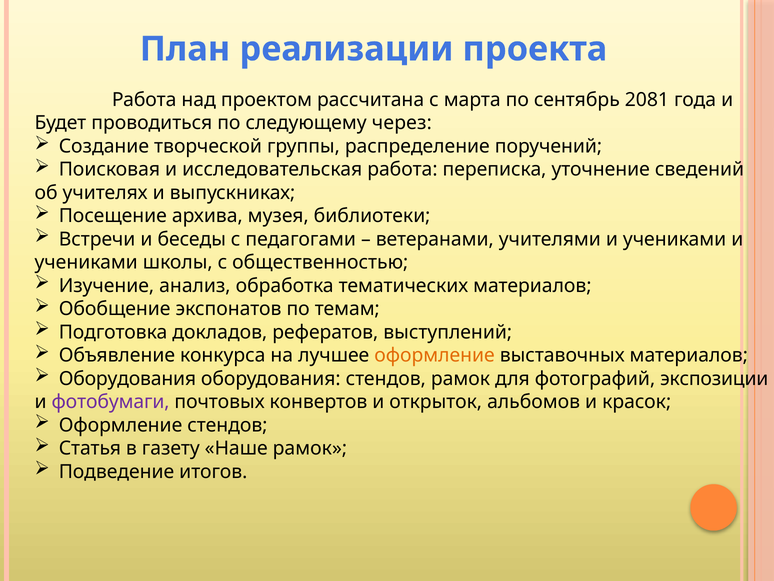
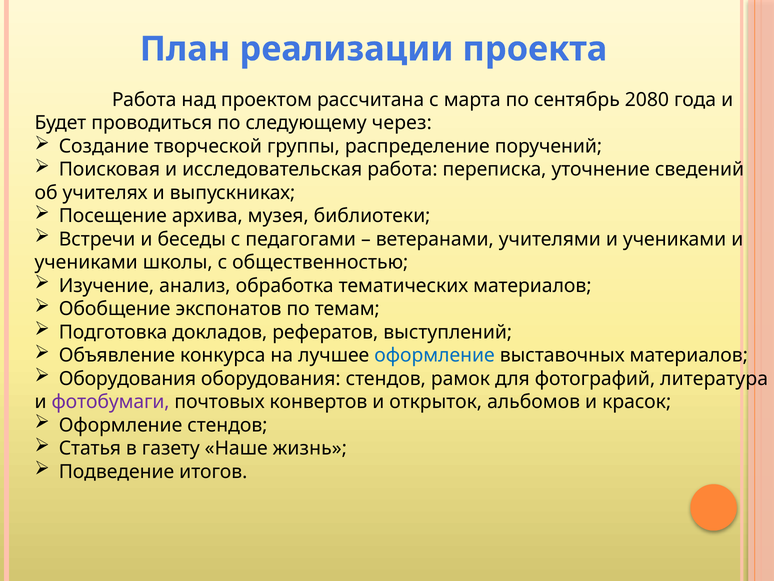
2081: 2081 -> 2080 (647, 100)
оформление colour: orange -> blue (435, 355)
экспозиции: экспозиции -> литература (714, 378)
Наше рамок: рамок -> жизнь (310, 448)
